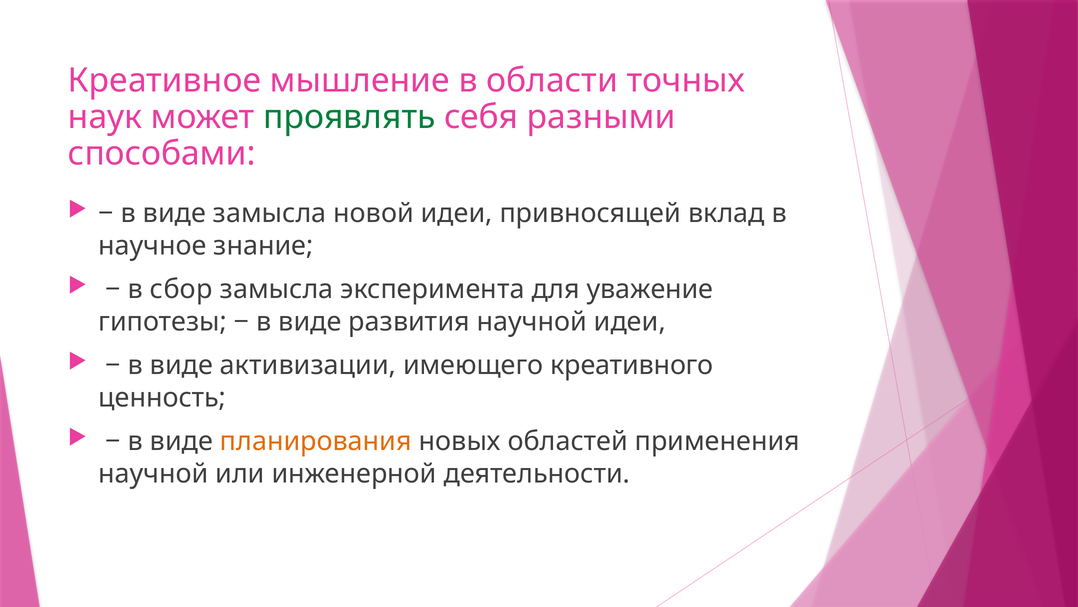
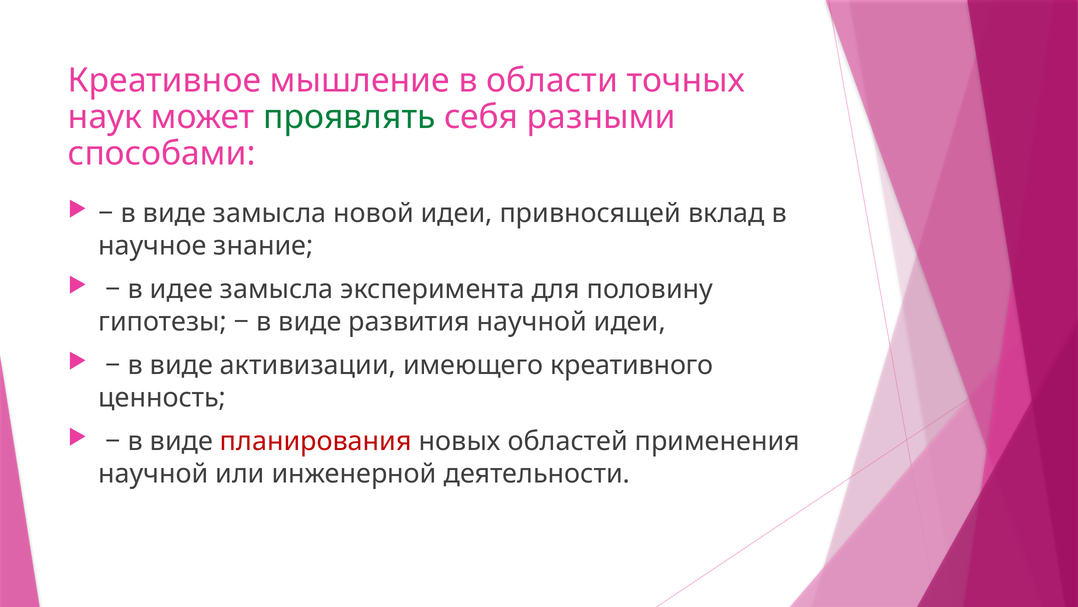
сбор: сбор -> идее (181, 289)
уважение: уважение -> половину (650, 289)
планирования colour: orange -> red (316, 441)
